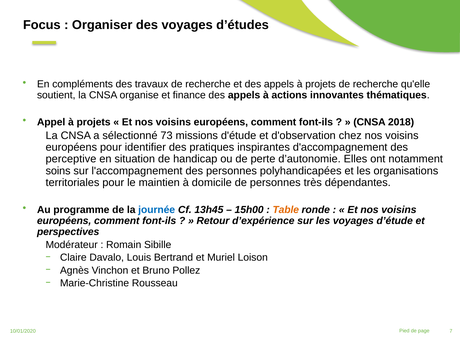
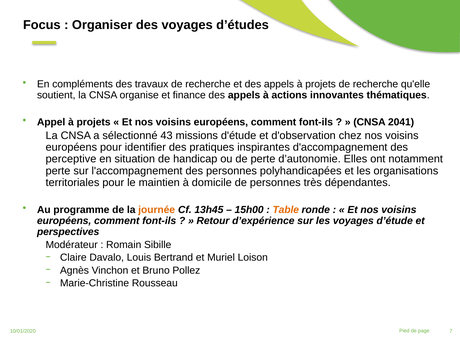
2018: 2018 -> 2041 (401, 122)
73: 73 -> 43 (167, 136)
soins: soins -> perte (58, 171)
journée colour: blue -> orange (157, 210)
